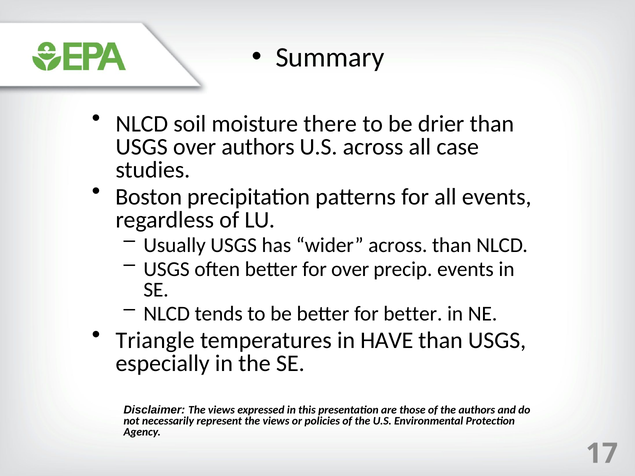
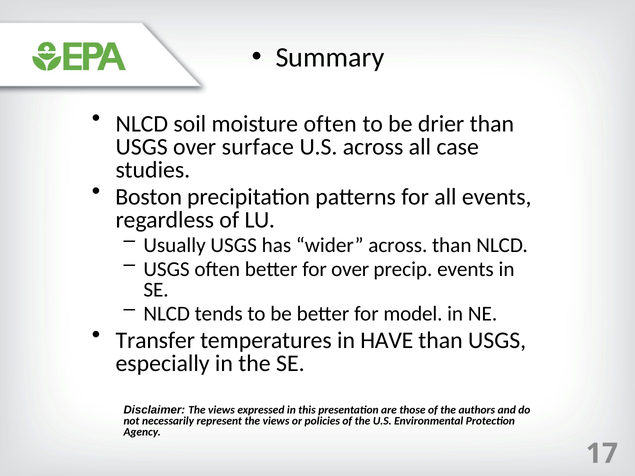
moisture there: there -> often (330, 124)
over authors: authors -> surface (258, 147)
for better: better -> model (413, 314)
Triangle: Triangle -> Transfer (155, 341)
